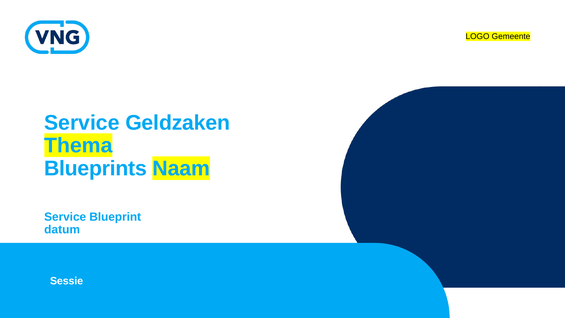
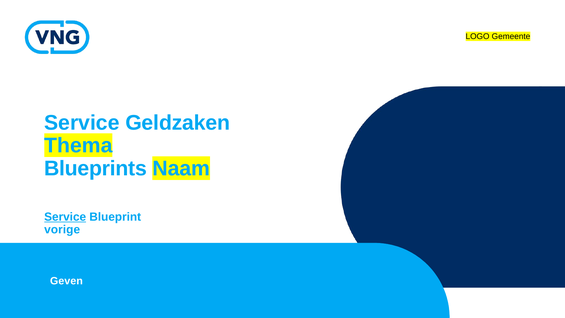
Service underline: none -> present (65, 217)
datum: datum -> vorige (62, 230)
Sessie: Sessie -> Geven (66, 281)
